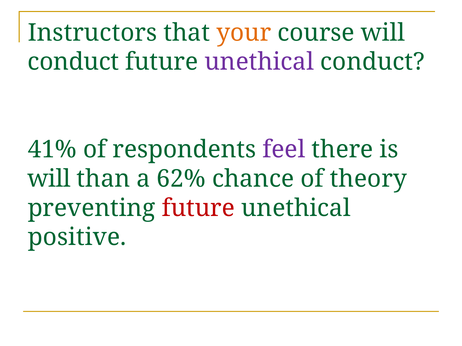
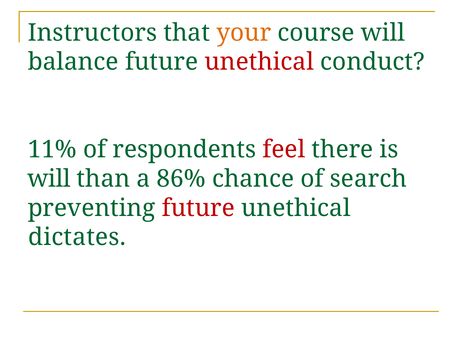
conduct: conduct -> balance (73, 62)
unethical colour: purple -> red (259, 62)
41%: 41% -> 11% (52, 150)
feel colour: purple -> red (284, 150)
62%: 62% -> 86% (181, 179)
theory: theory -> search (368, 179)
positive: positive -> dictates (77, 238)
